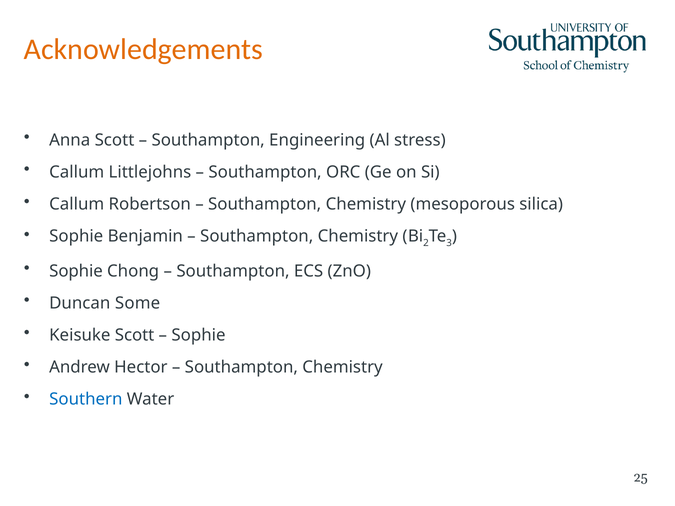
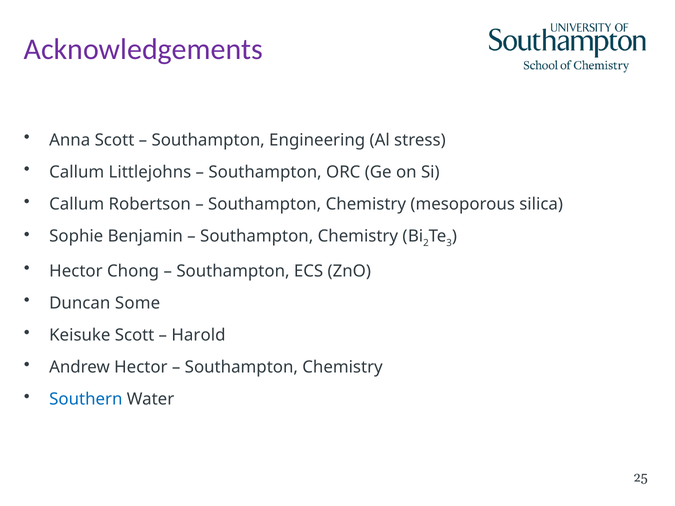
Acknowledgements colour: orange -> purple (143, 49)
Sophie: Sophie -> Hector (76, 271)
Sophie: Sophie -> Harold (198, 335)
